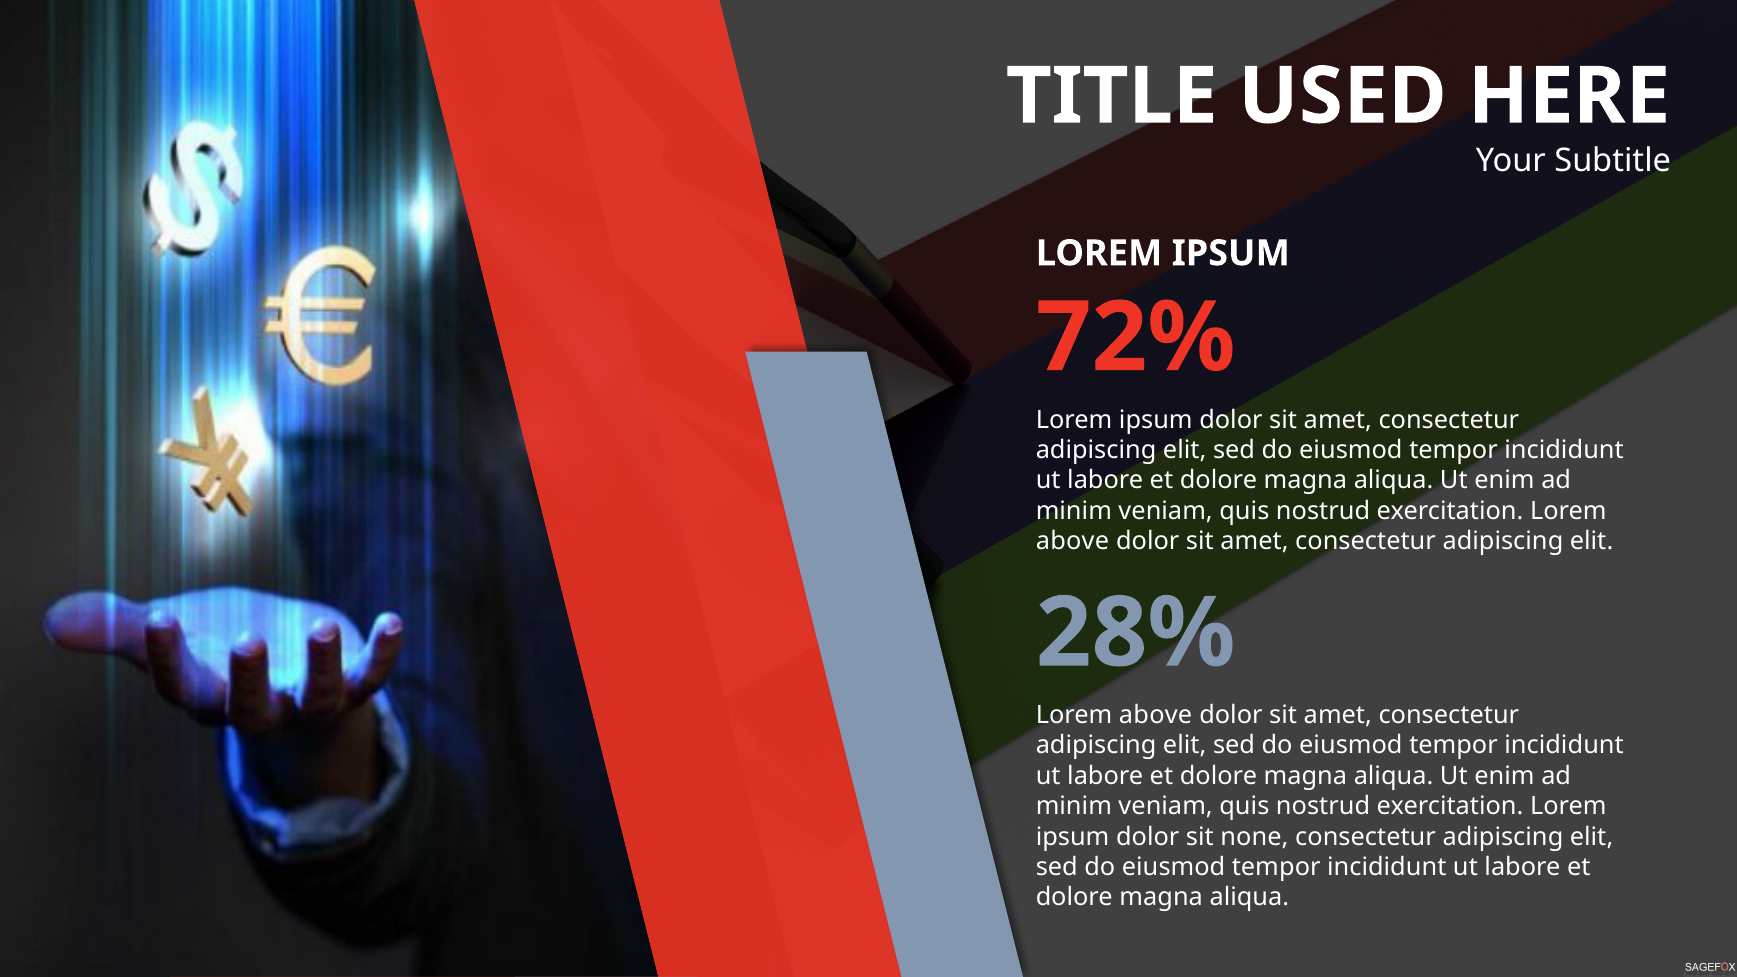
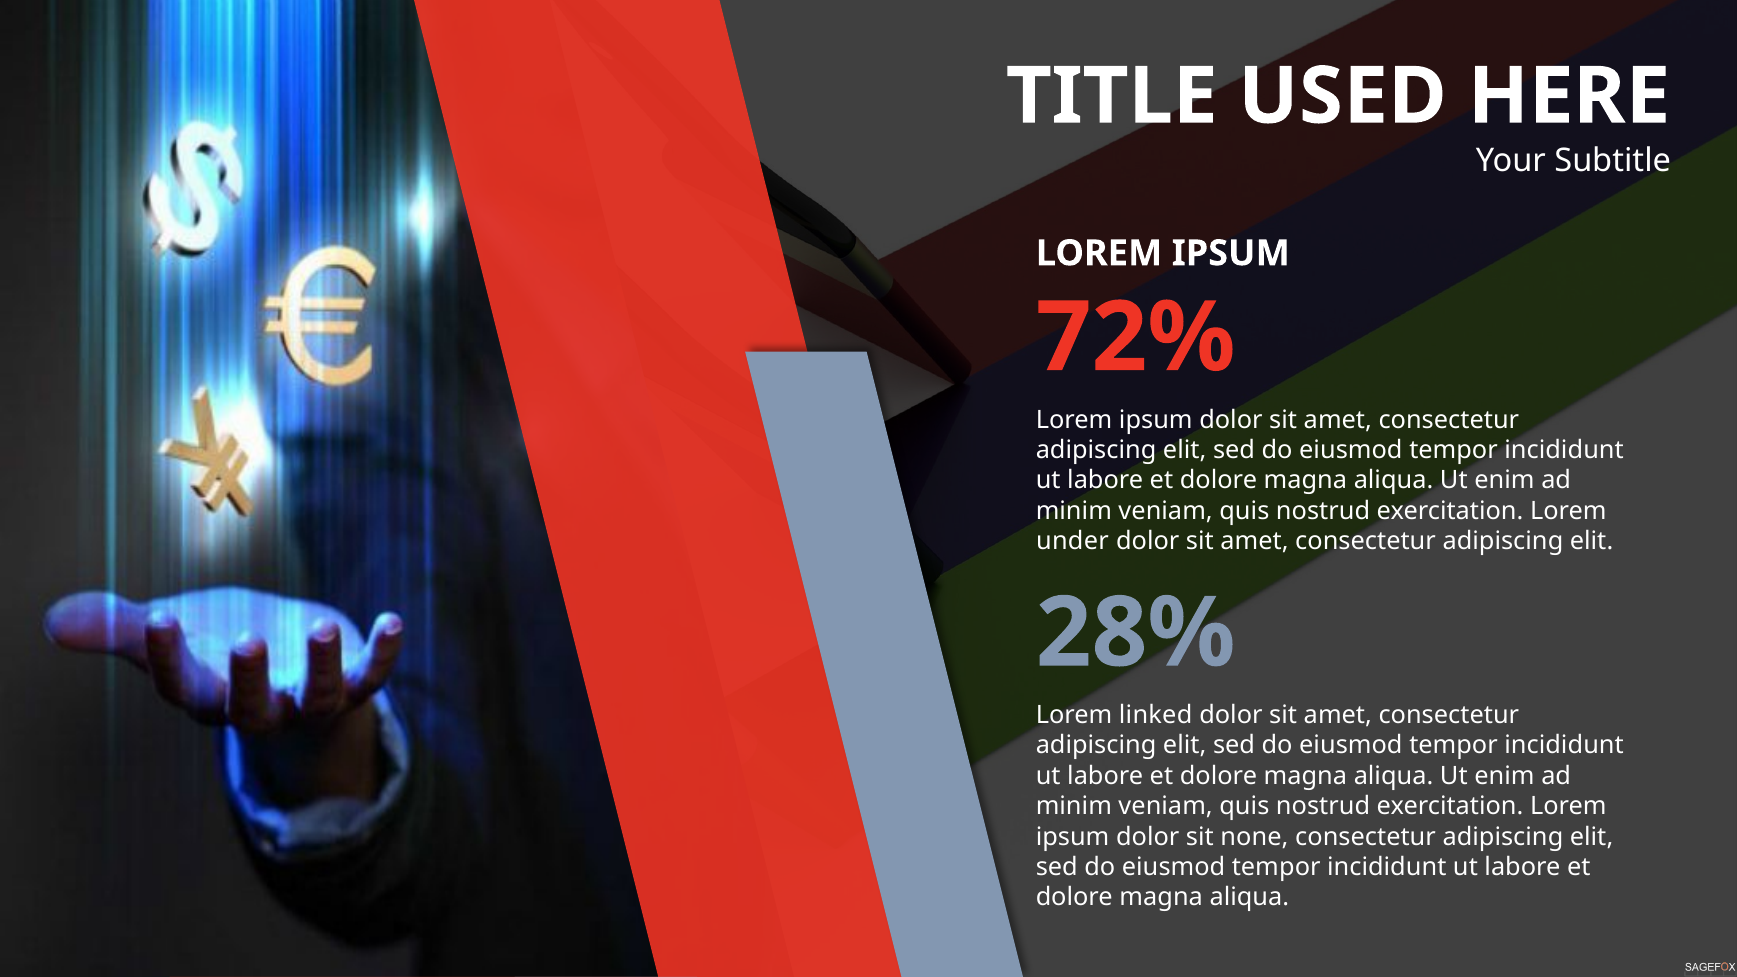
above: above -> under (1072, 541)
above: above -> linked (1156, 715)
